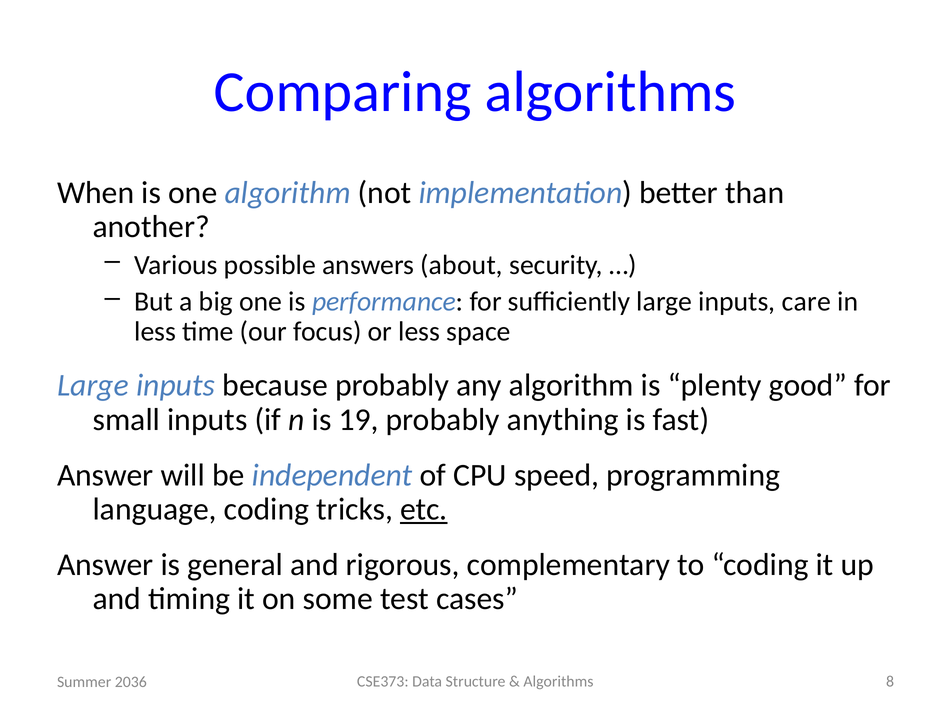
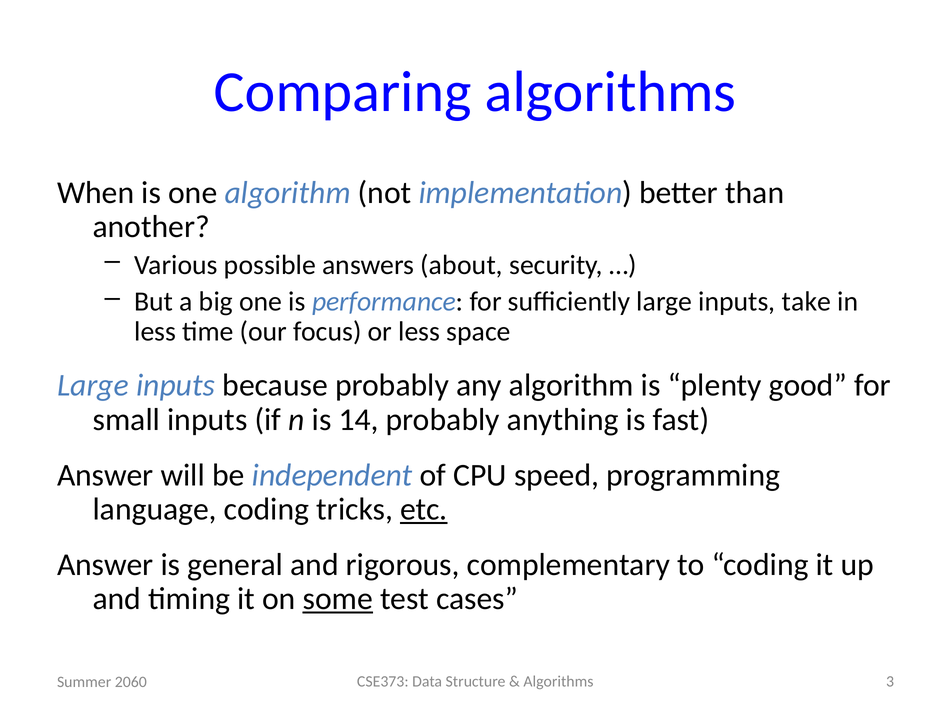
care: care -> take (806, 301)
19: 19 -> 14 (359, 419)
some underline: none -> present (338, 598)
8: 8 -> 3 (890, 681)
2036: 2036 -> 2060 (131, 681)
